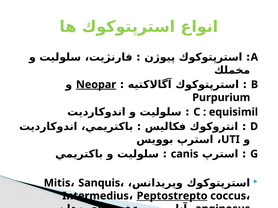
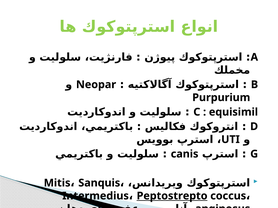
Neopar underline: present -> none (96, 85)
